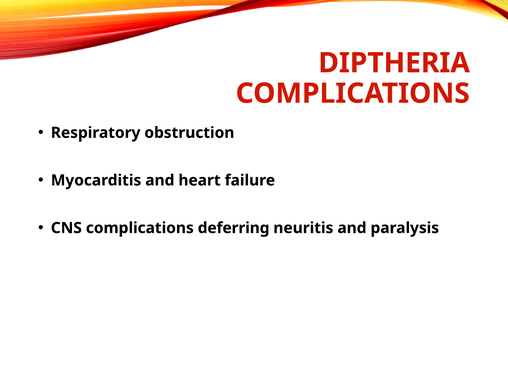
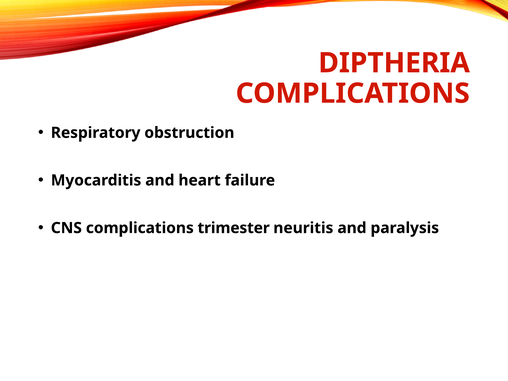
deferring: deferring -> trimester (234, 228)
